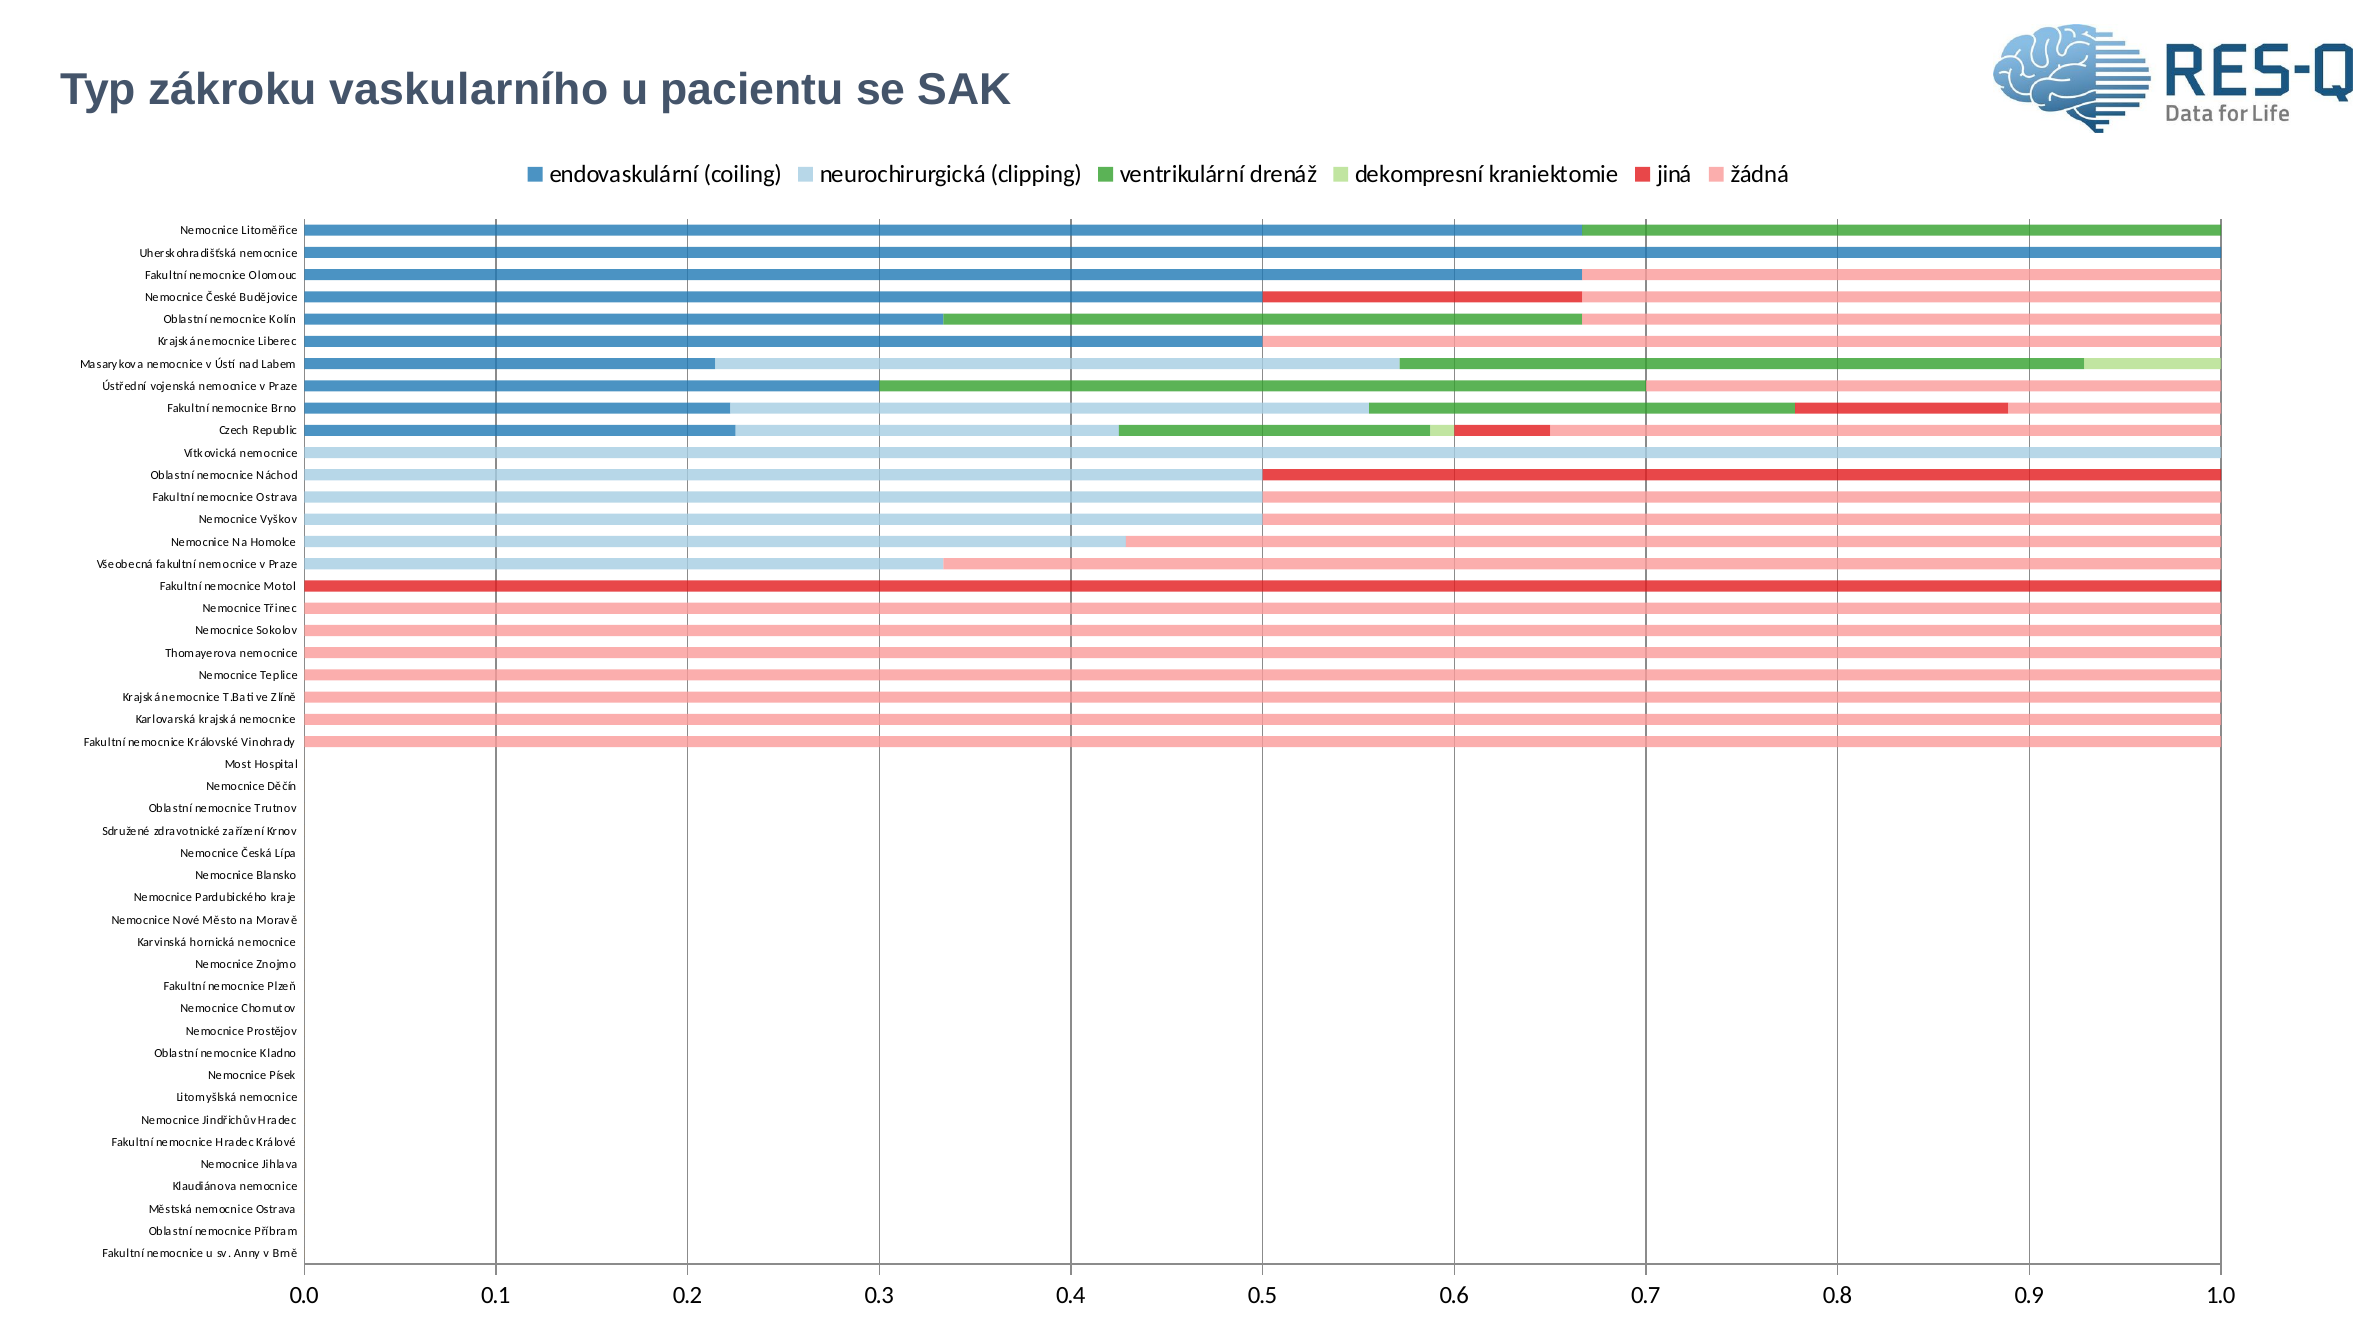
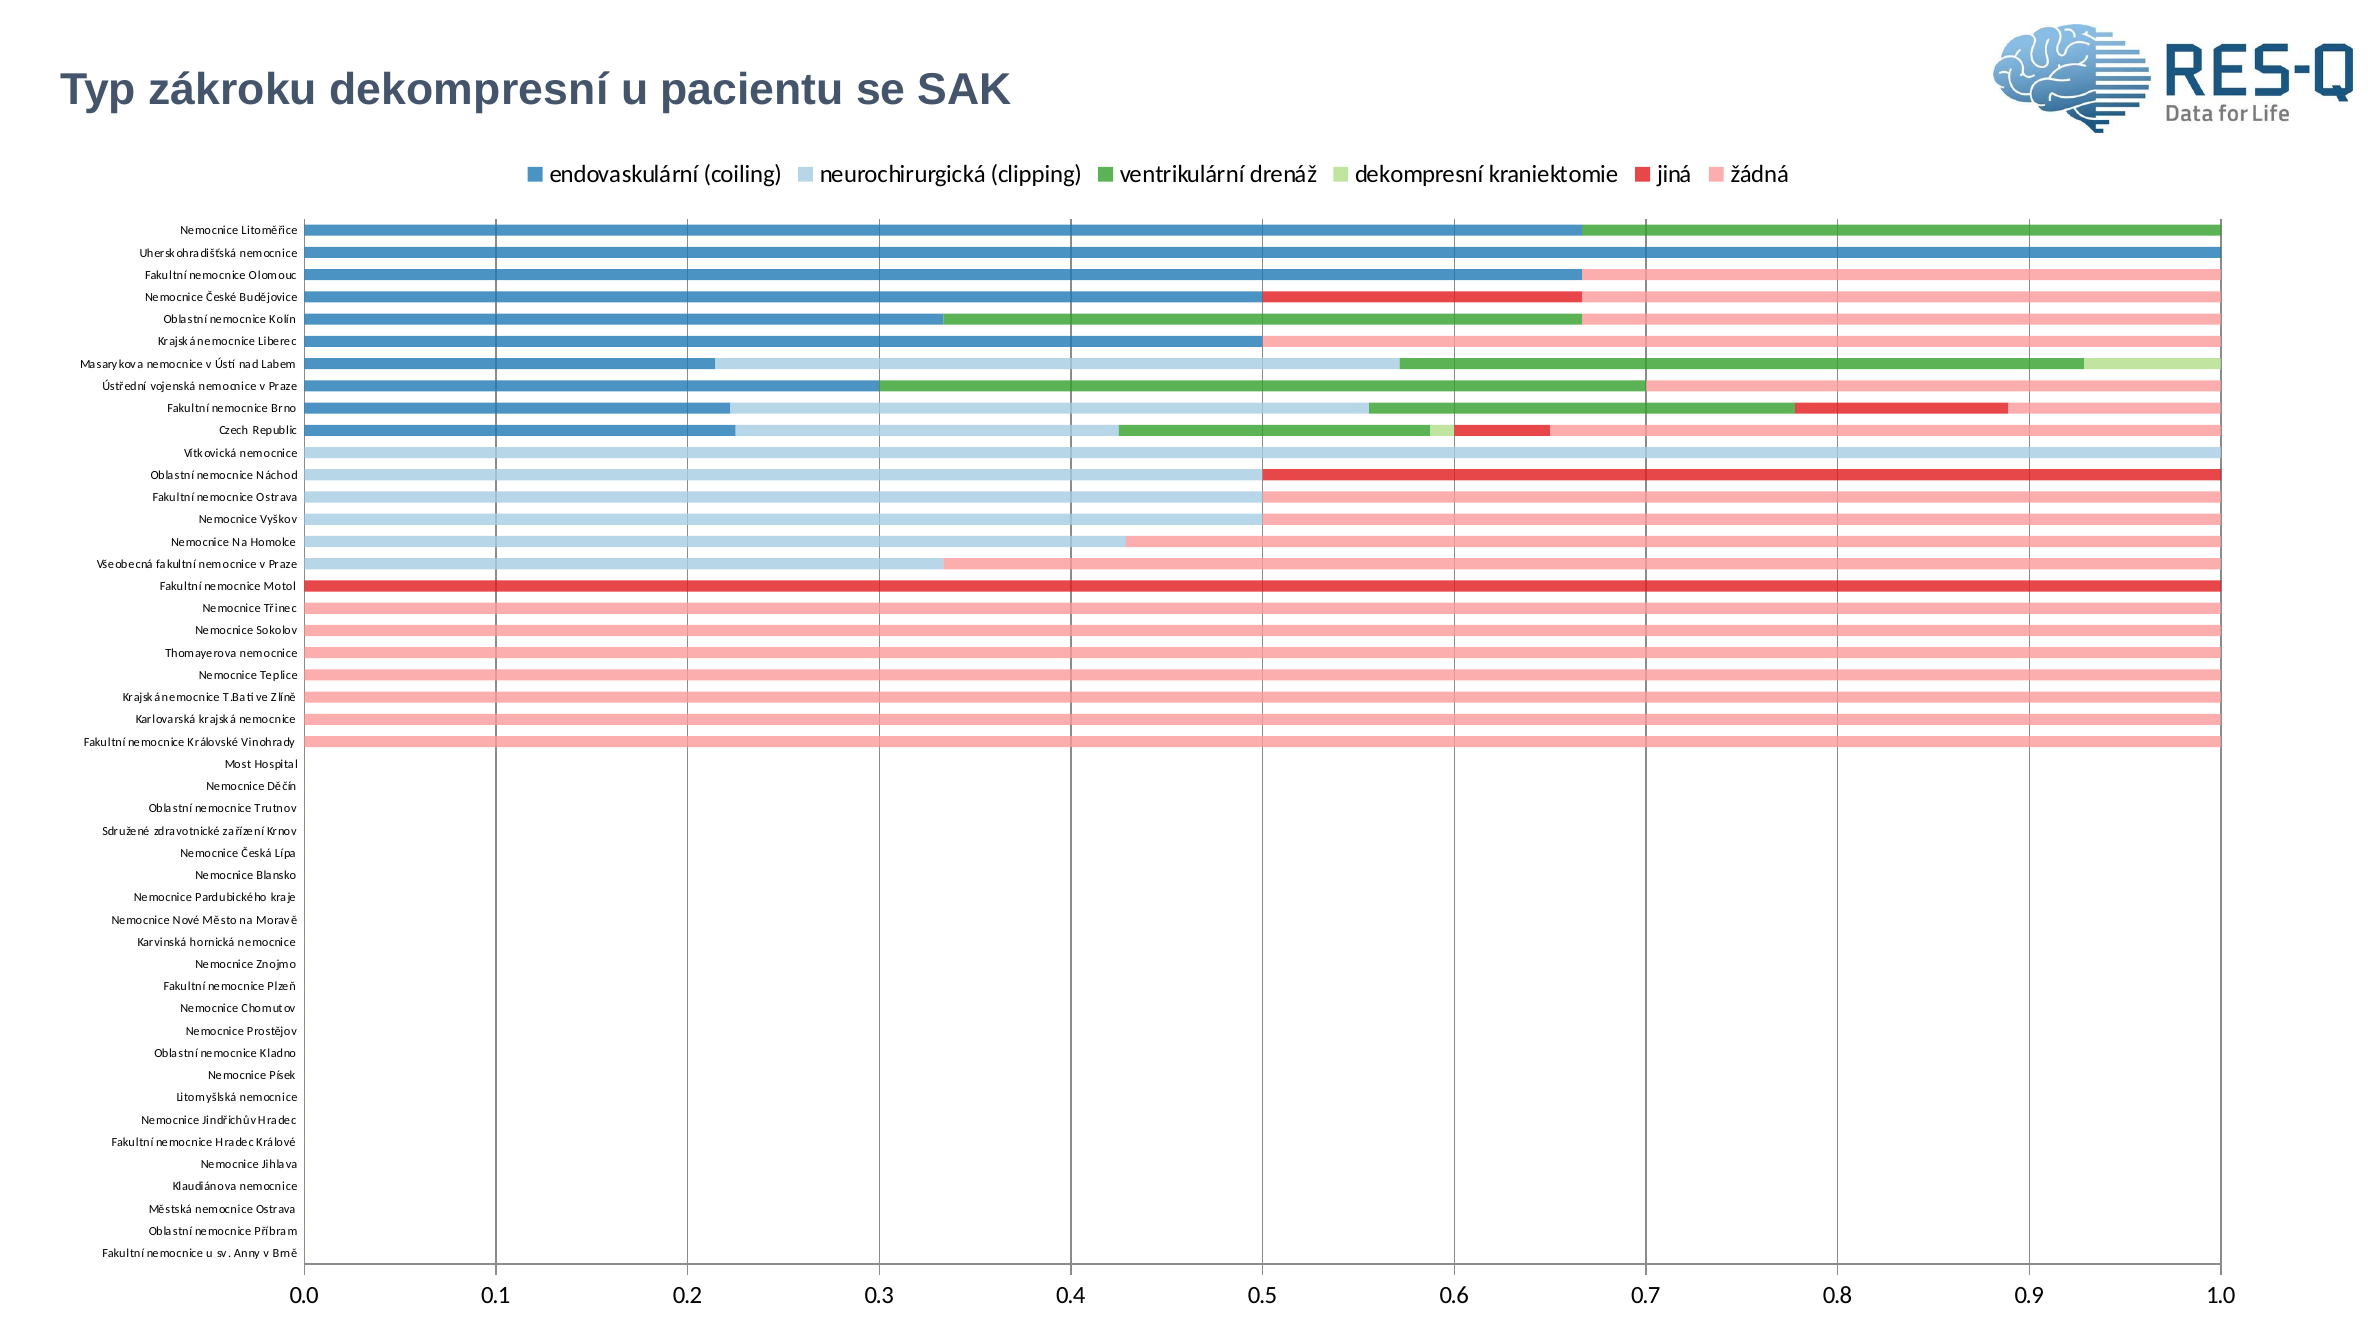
zákroku vaskularního: vaskularního -> dekompresní (469, 90)
